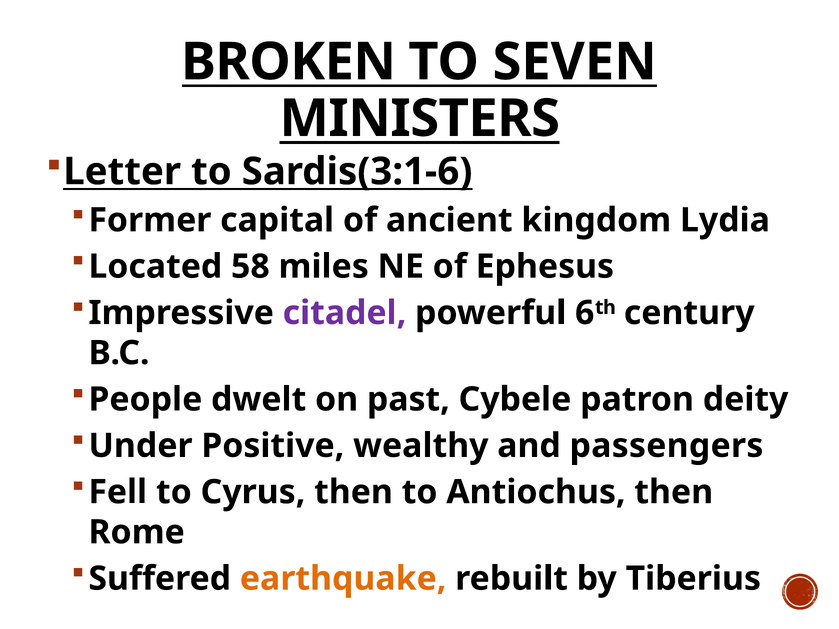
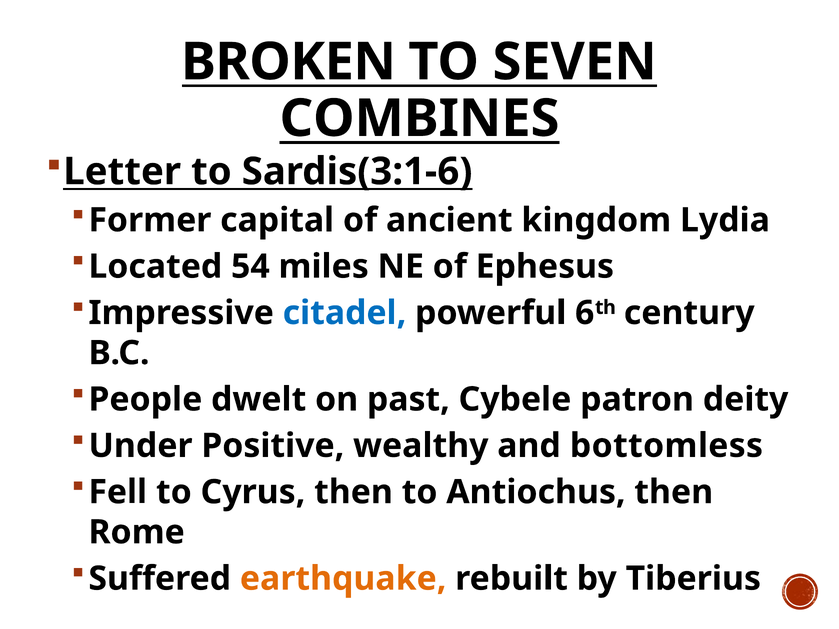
MINISTERS: MINISTERS -> COMBINES (420, 119)
58: 58 -> 54 (250, 267)
citadel colour: purple -> blue (344, 313)
passengers: passengers -> bottomless (666, 446)
